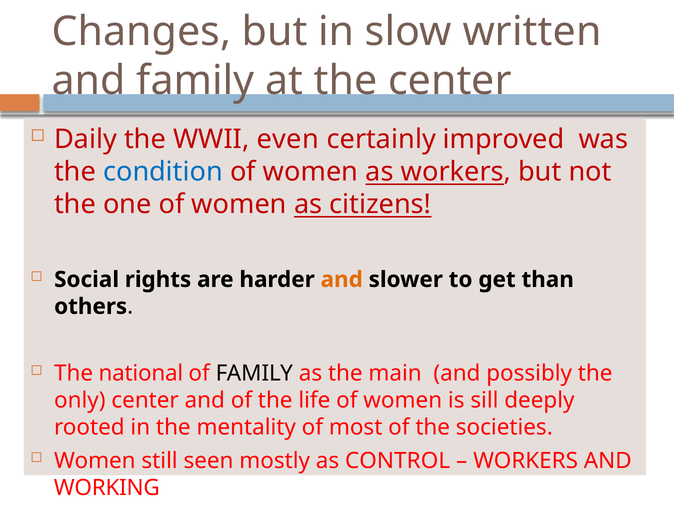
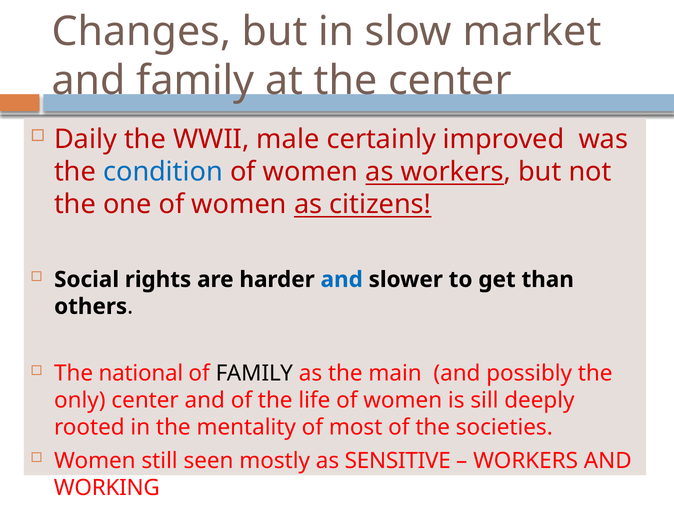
written: written -> market (532, 32)
even: even -> male (288, 140)
and colour: orange -> blue (342, 280)
CONTROL: CONTROL -> SENSITIVE (398, 461)
